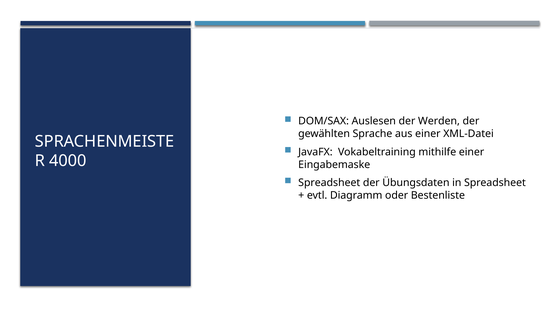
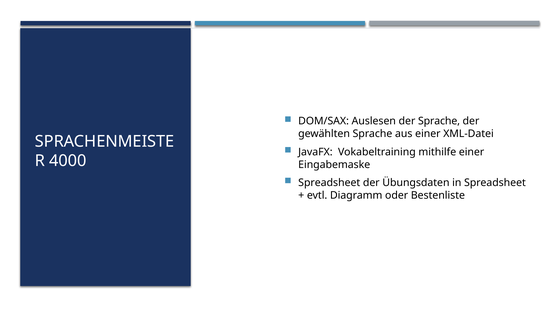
der Werden: Werden -> Sprache (439, 121)
